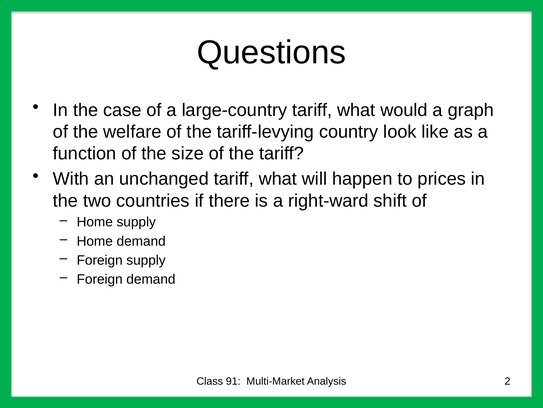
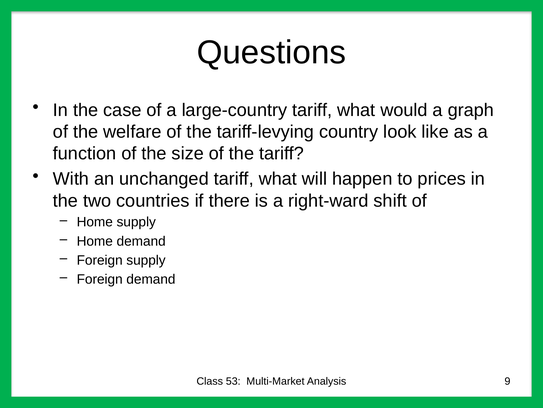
91: 91 -> 53 (233, 381)
2: 2 -> 9 (507, 381)
